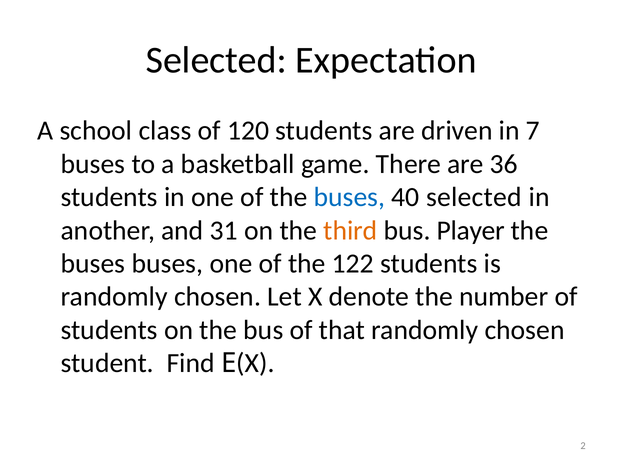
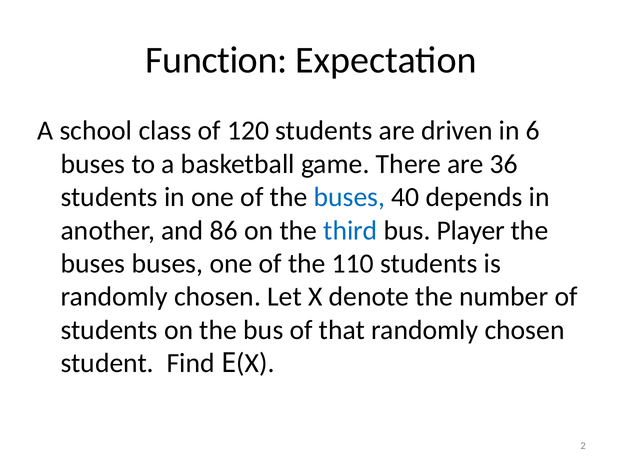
Selected: Selected -> Function (216, 60)
7: 7 -> 6 (533, 131)
40 selected: selected -> depends (474, 197)
31: 31 -> 86 (224, 230)
third colour: orange -> blue (350, 230)
122: 122 -> 110 (353, 264)
